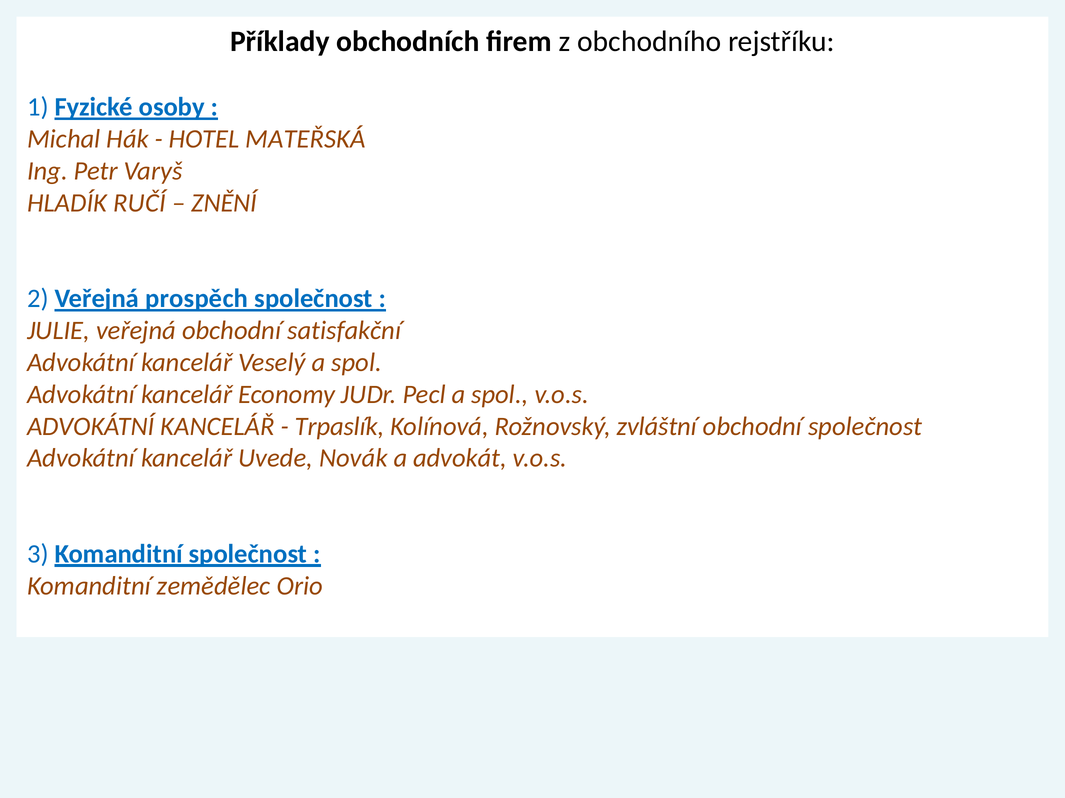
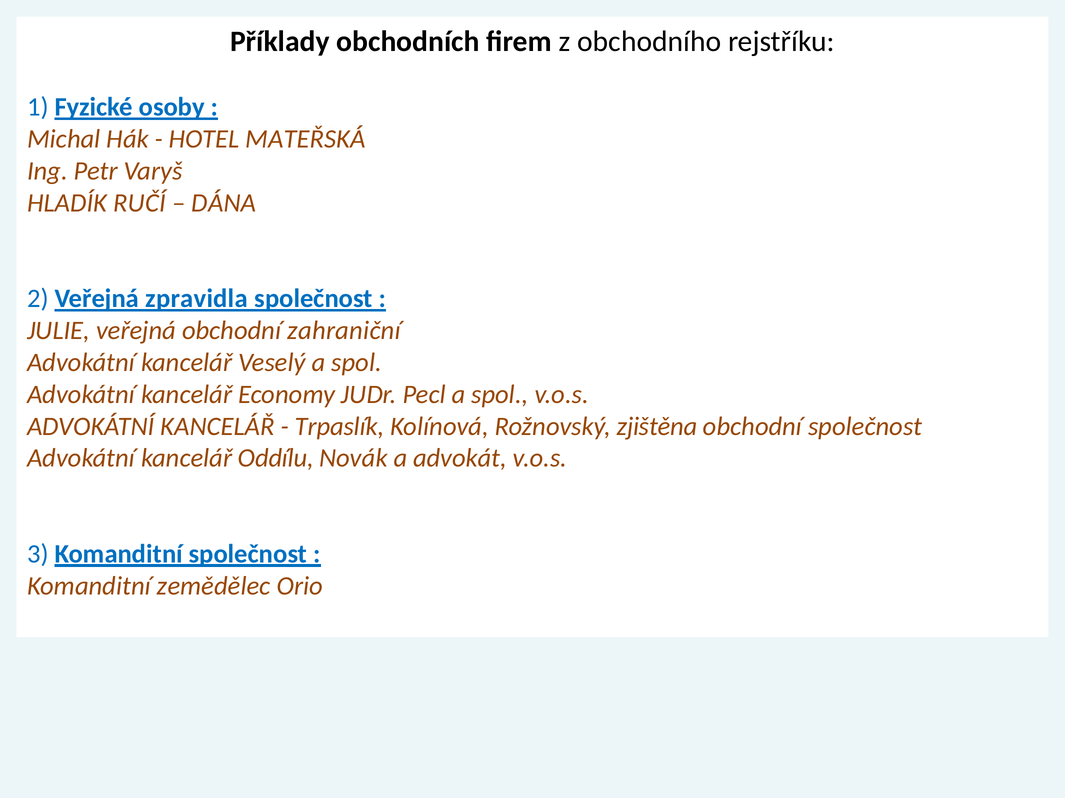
ZNĚNÍ: ZNĚNÍ -> DÁNA (224, 203)
prospěch: prospěch -> zpravidla (197, 299)
satisfakční: satisfakční -> zahraniční (344, 331)
zvláštní: zvláštní -> zjištěna (657, 427)
Uvede: Uvede -> Oddílu (276, 459)
